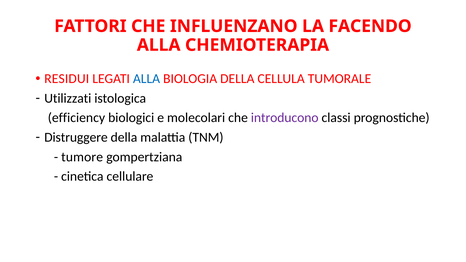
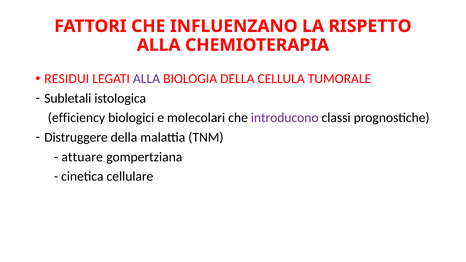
FACENDO: FACENDO -> RISPETTO (370, 26)
ALLA colour: blue -> purple (147, 79)
Utilizzati: Utilizzati -> Subletali (68, 98)
tumore: tumore -> attuare (82, 157)
